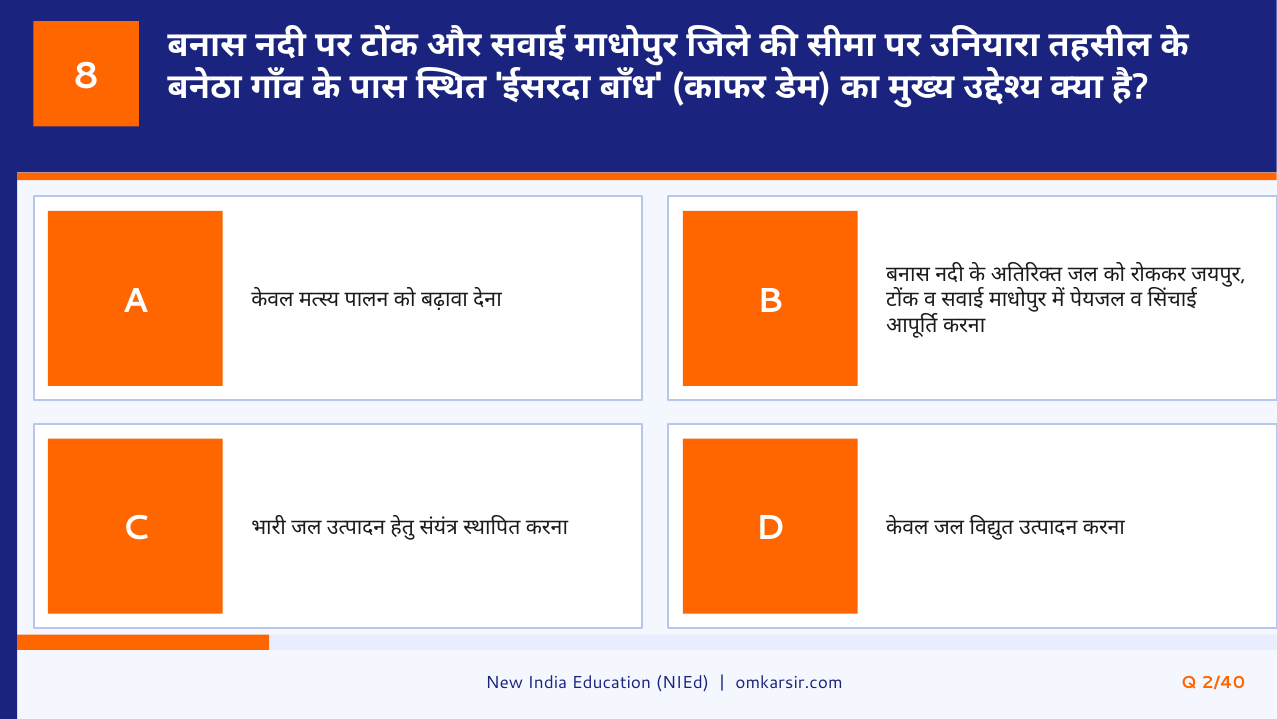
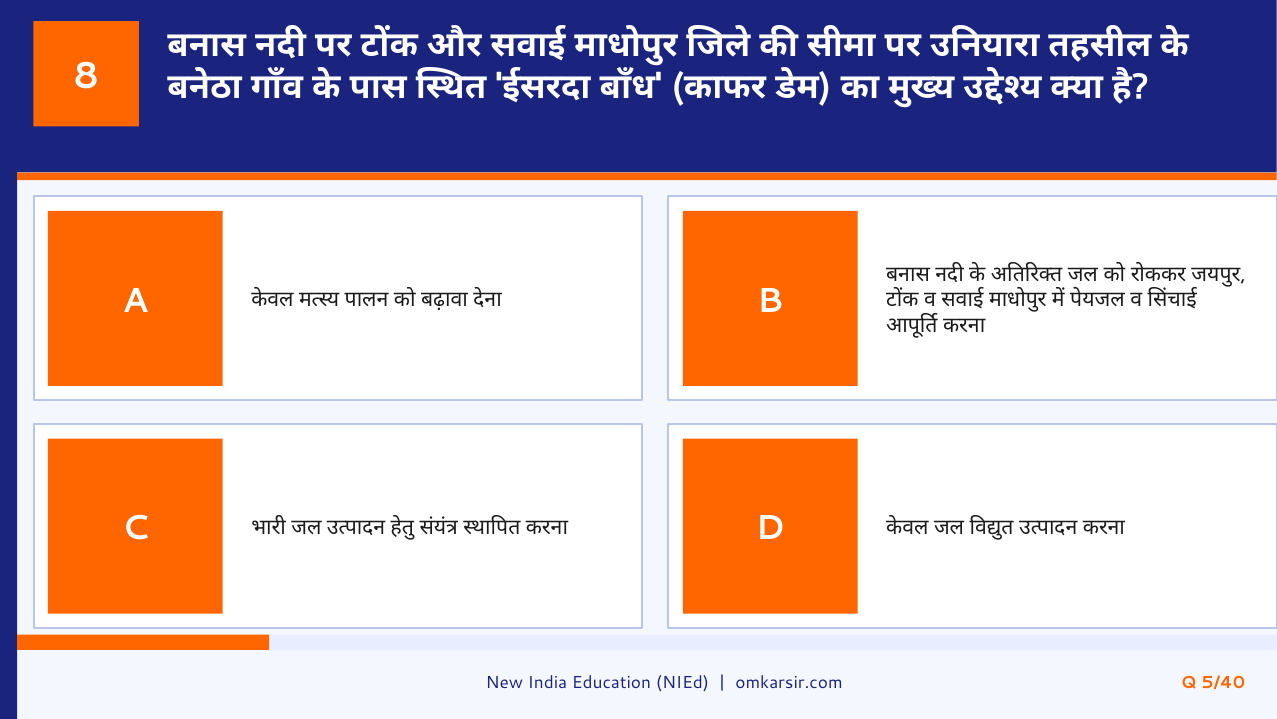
2/40: 2/40 -> 5/40 (1223, 682)
